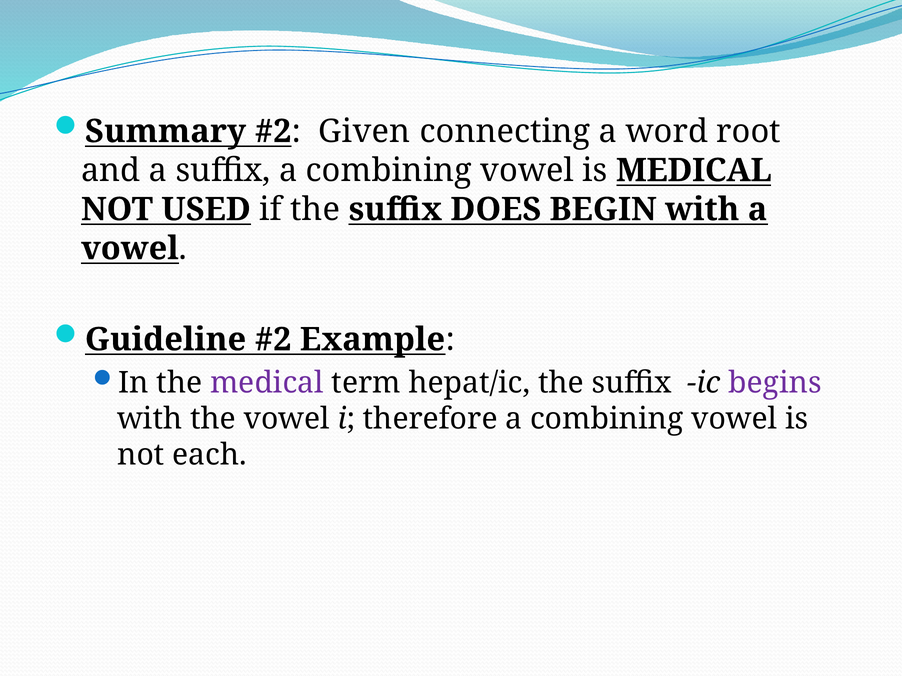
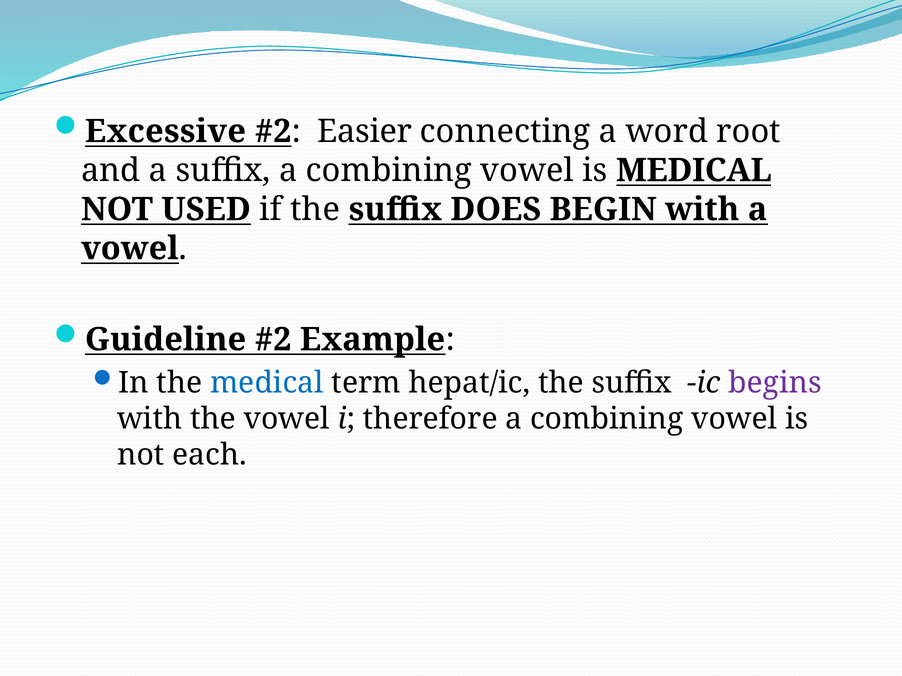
Summary: Summary -> Excessive (165, 131)
Given: Given -> Easier (365, 131)
medical colour: purple -> blue (267, 383)
